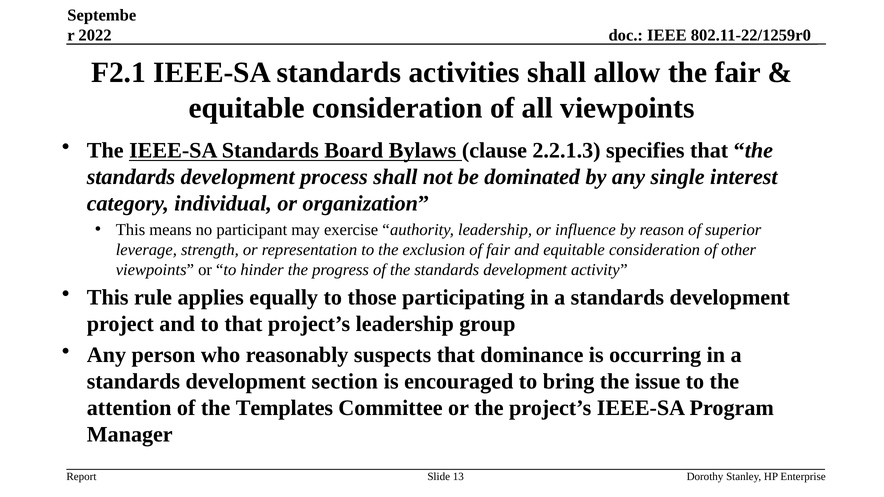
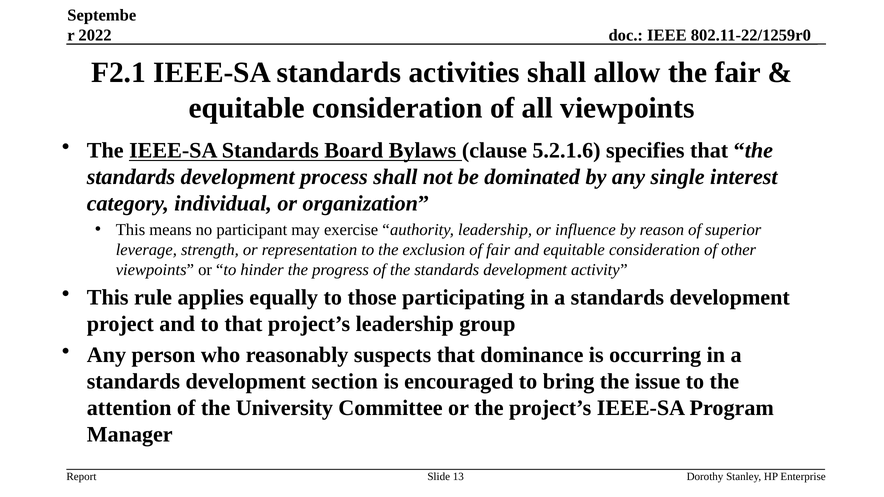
2.2.1.3: 2.2.1.3 -> 5.2.1.6 (566, 151)
Templates: Templates -> University (284, 408)
